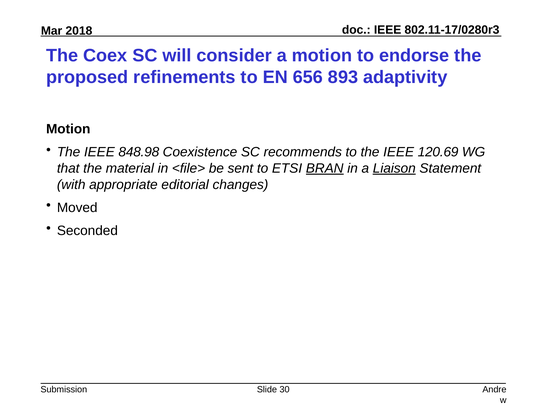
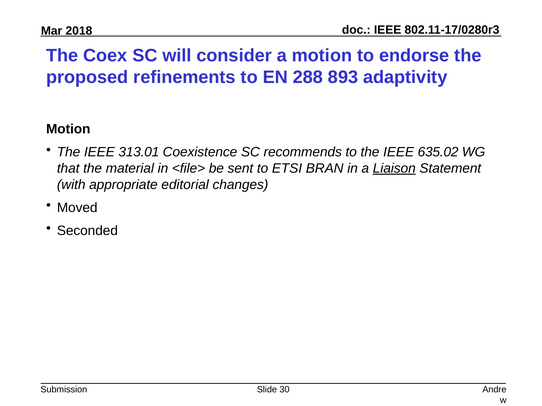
656: 656 -> 288 (308, 77)
848.98: 848.98 -> 313.01 (139, 152)
120.69: 120.69 -> 635.02 (438, 152)
BRAN underline: present -> none (325, 169)
